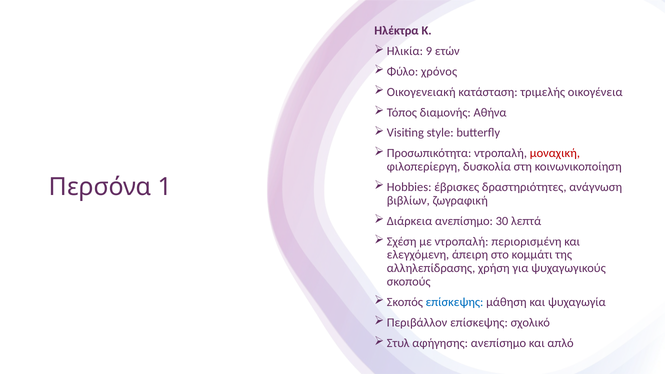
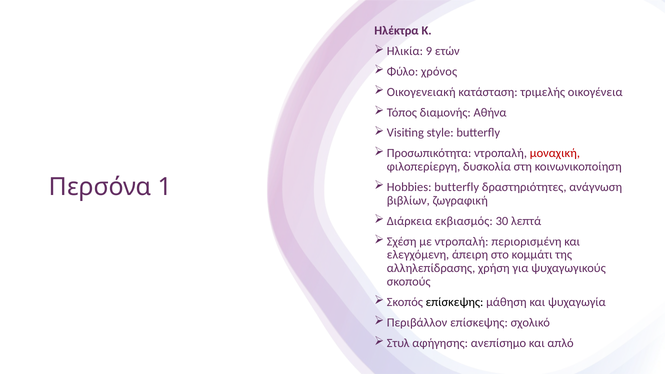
έβρισκες: έβρισκες -> butterfly (457, 187)
ανεπίσημο: ανεπίσημο -> εκβιασμός (464, 221)
επίσκεψης colour: blue -> black (455, 302)
